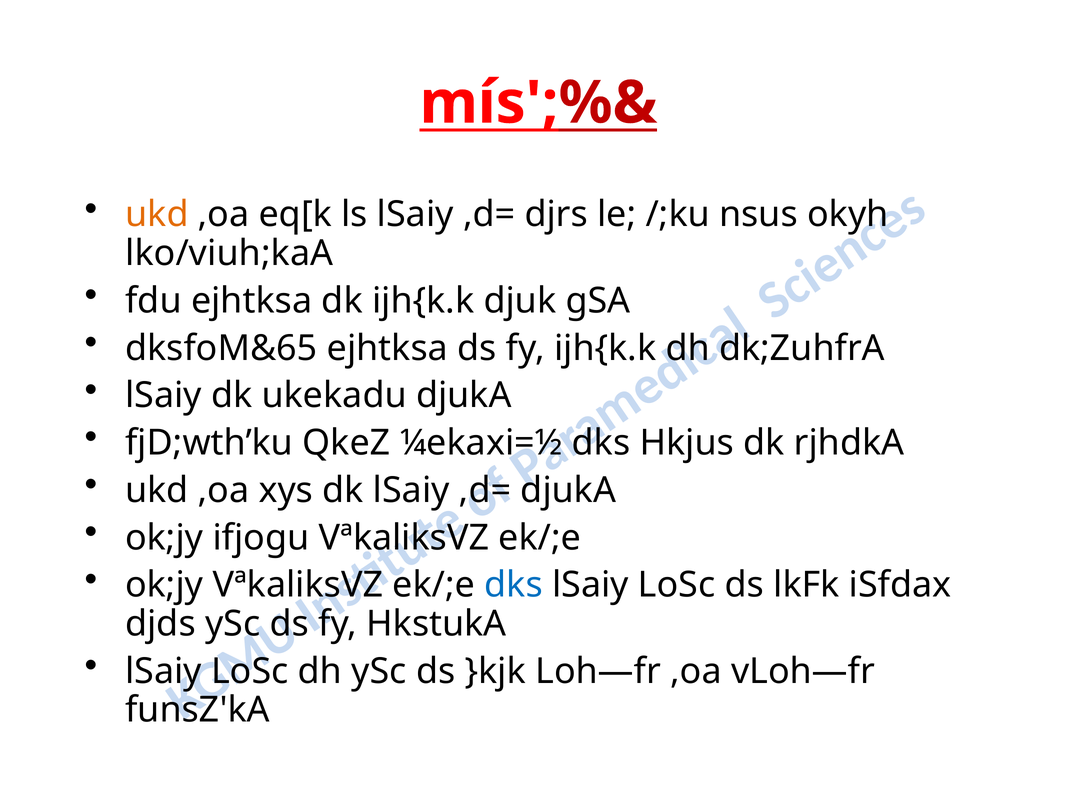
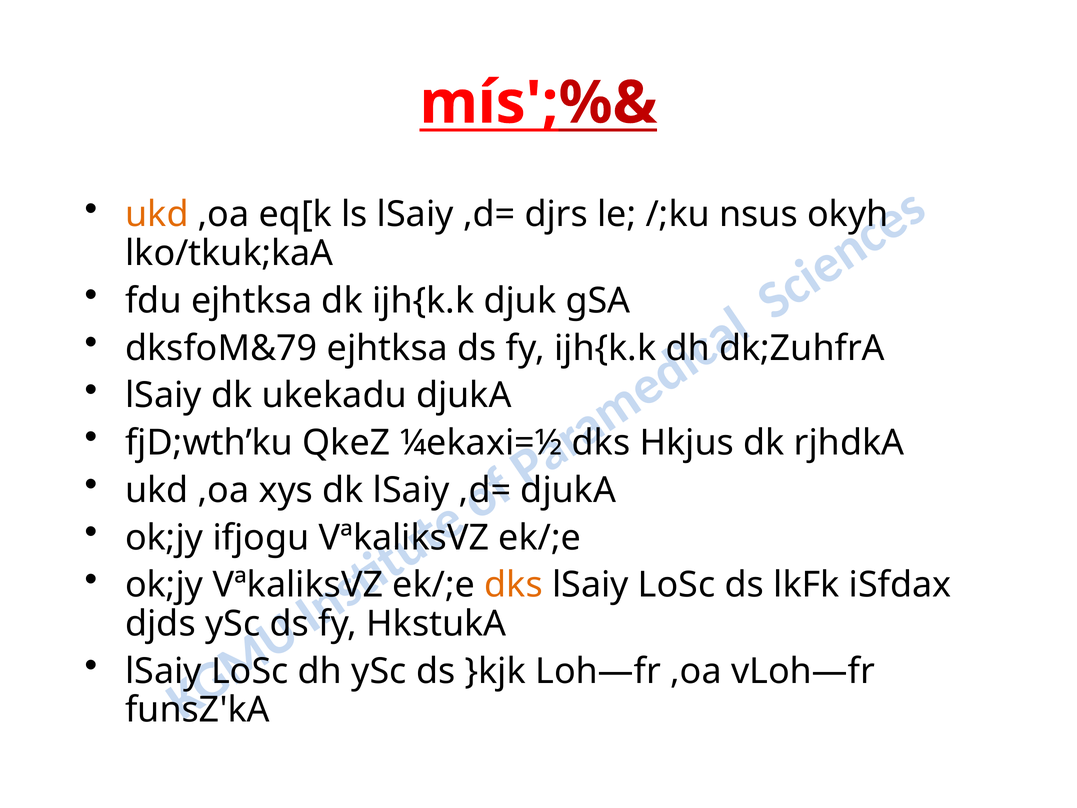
lko/viuh;kaA: lko/viuh;kaA -> lko/tkuk;kaA (229, 253)
dksfoM&65: dksfoM&65 -> dksfoM&79 (221, 348)
dks colour: blue -> orange (514, 585)
